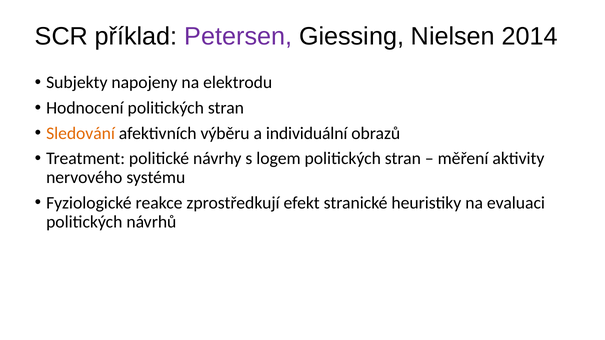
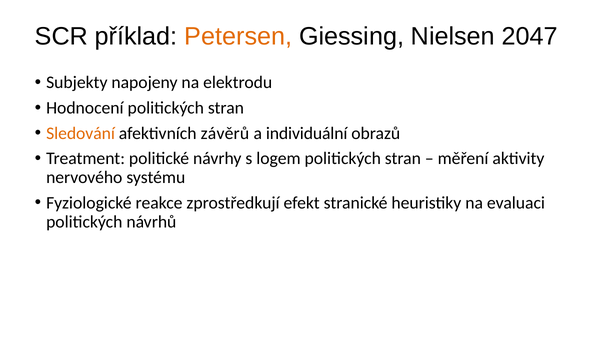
Petersen colour: purple -> orange (238, 37)
2014: 2014 -> 2047 (530, 37)
výběru: výběru -> závěrů (225, 133)
